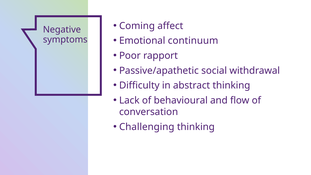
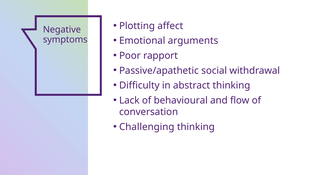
Coming: Coming -> Plotting (137, 26)
continuum: continuum -> arguments (193, 41)
